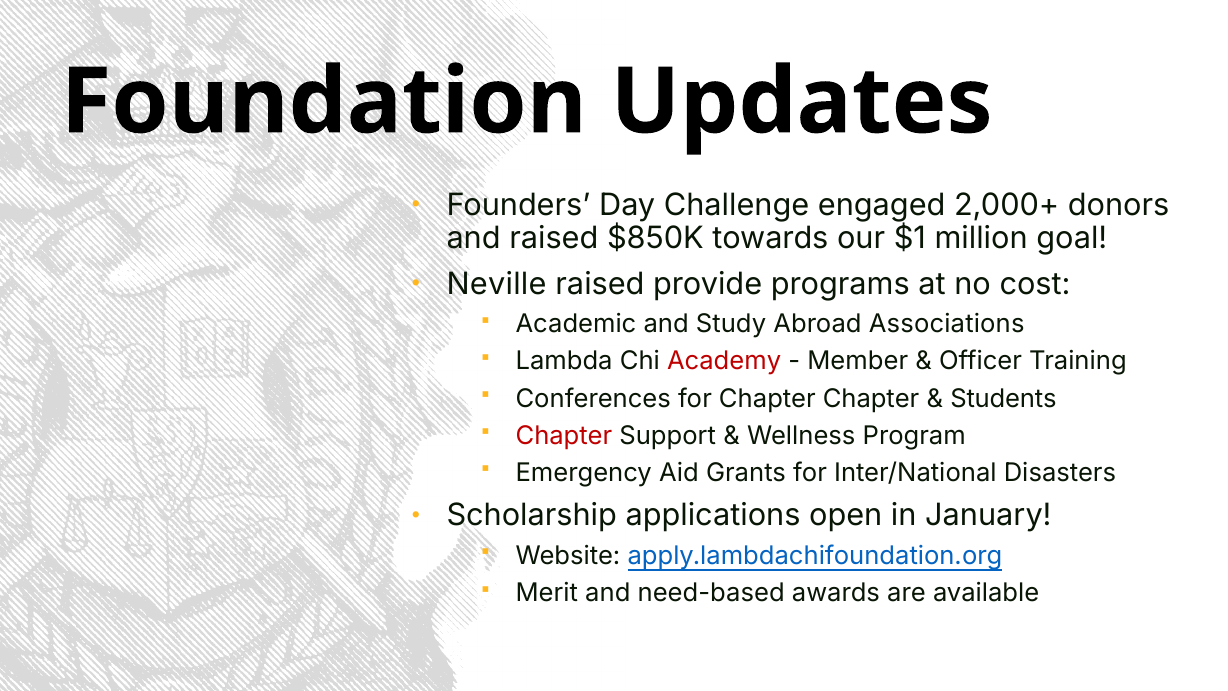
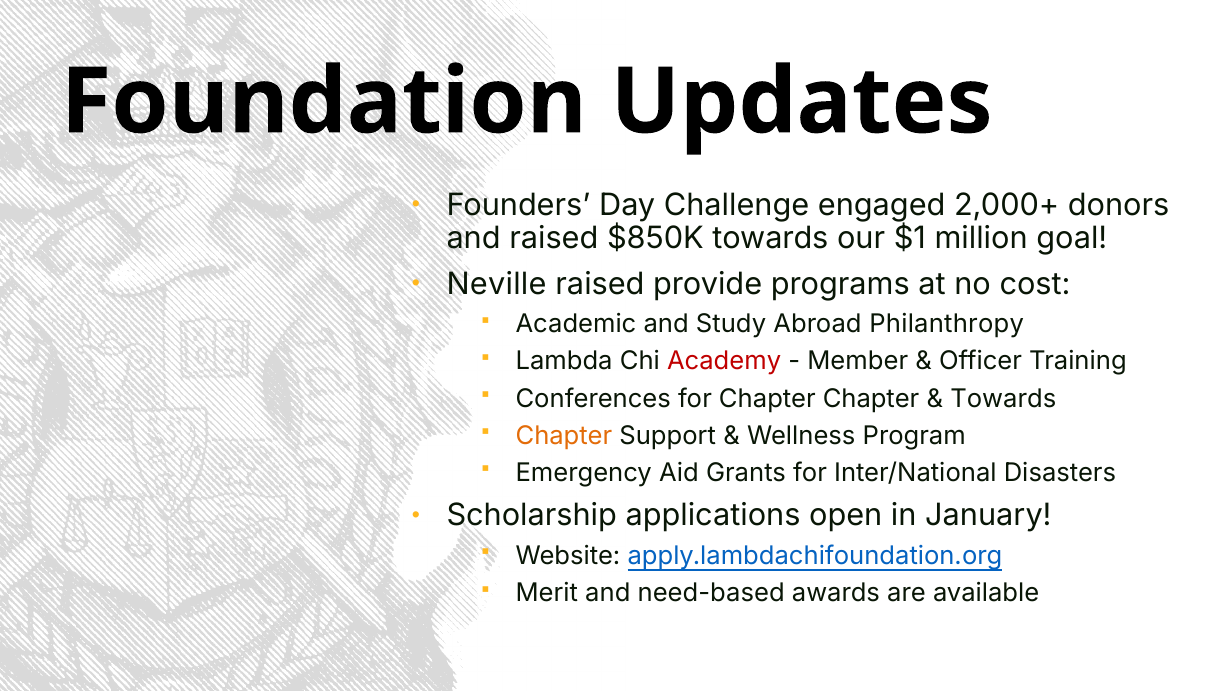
Associations: Associations -> Philanthropy (947, 324)
Students: Students -> Towards (1003, 399)
Chapter colour: red -> orange (564, 436)
